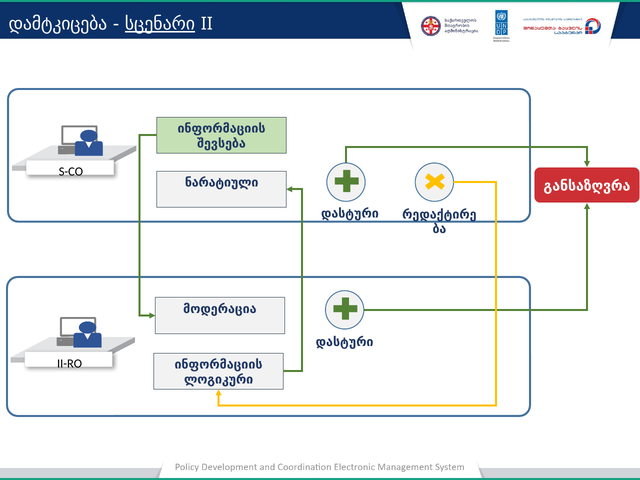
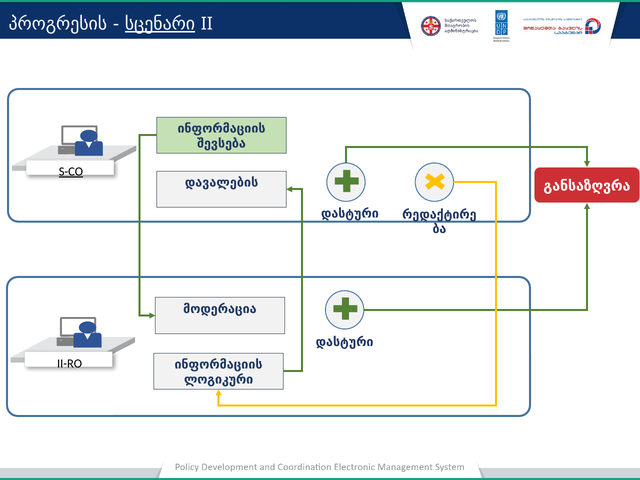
დამტკიცება: დამტკიცება -> პროგრესის (58, 24)
S-CO underline: none -> present (71, 172)
ნარატიული: ნარატიული -> დავალების (222, 183)
